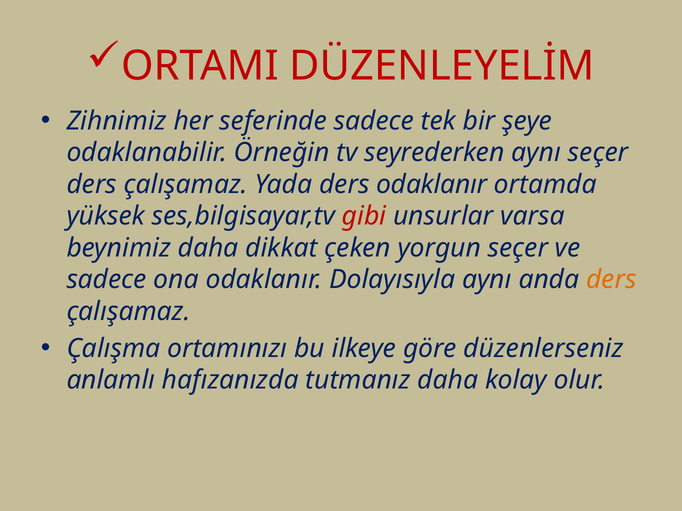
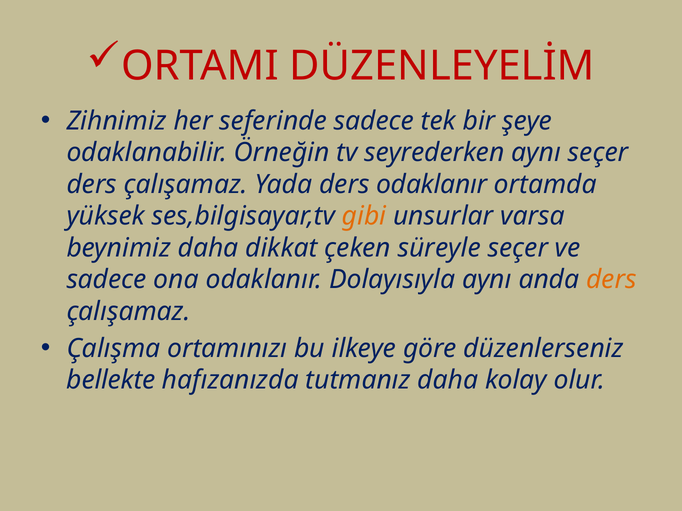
gibi colour: red -> orange (364, 216)
yorgun: yorgun -> süreyle (439, 248)
anlamlı: anlamlı -> bellekte (111, 381)
